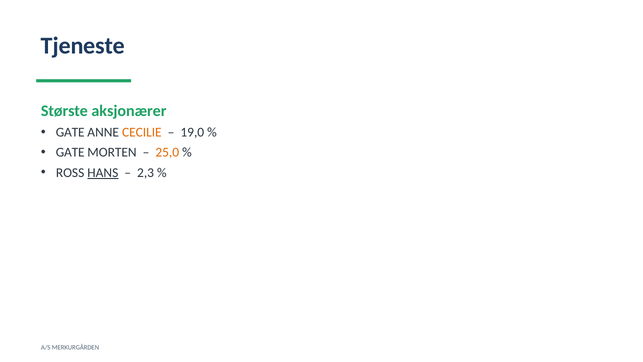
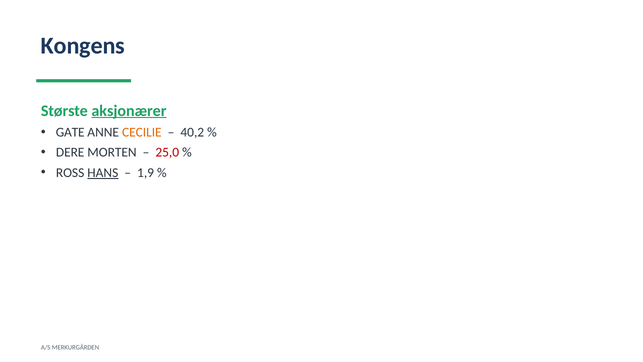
Tjeneste: Tjeneste -> Kongens (83, 46)
aksjonærer underline: none -> present (129, 111)
19,0: 19,0 -> 40,2 (192, 132)
GATE: GATE -> DERE (70, 152)
25,0 colour: orange -> red (167, 152)
2,3: 2,3 -> 1,9 (146, 172)
